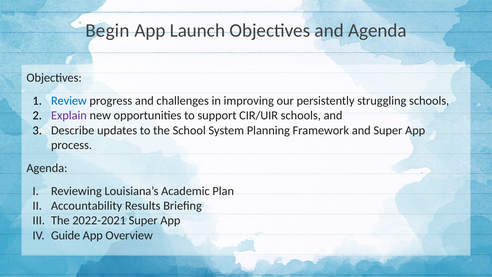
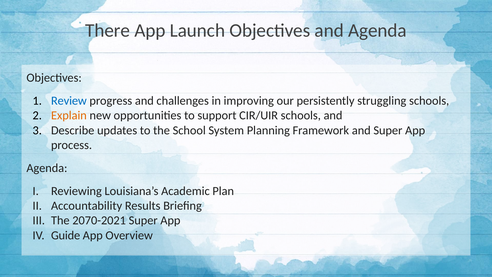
Begin: Begin -> There (108, 31)
Explain colour: purple -> orange (69, 115)
2022-2021: 2022-2021 -> 2070-2021 (99, 220)
